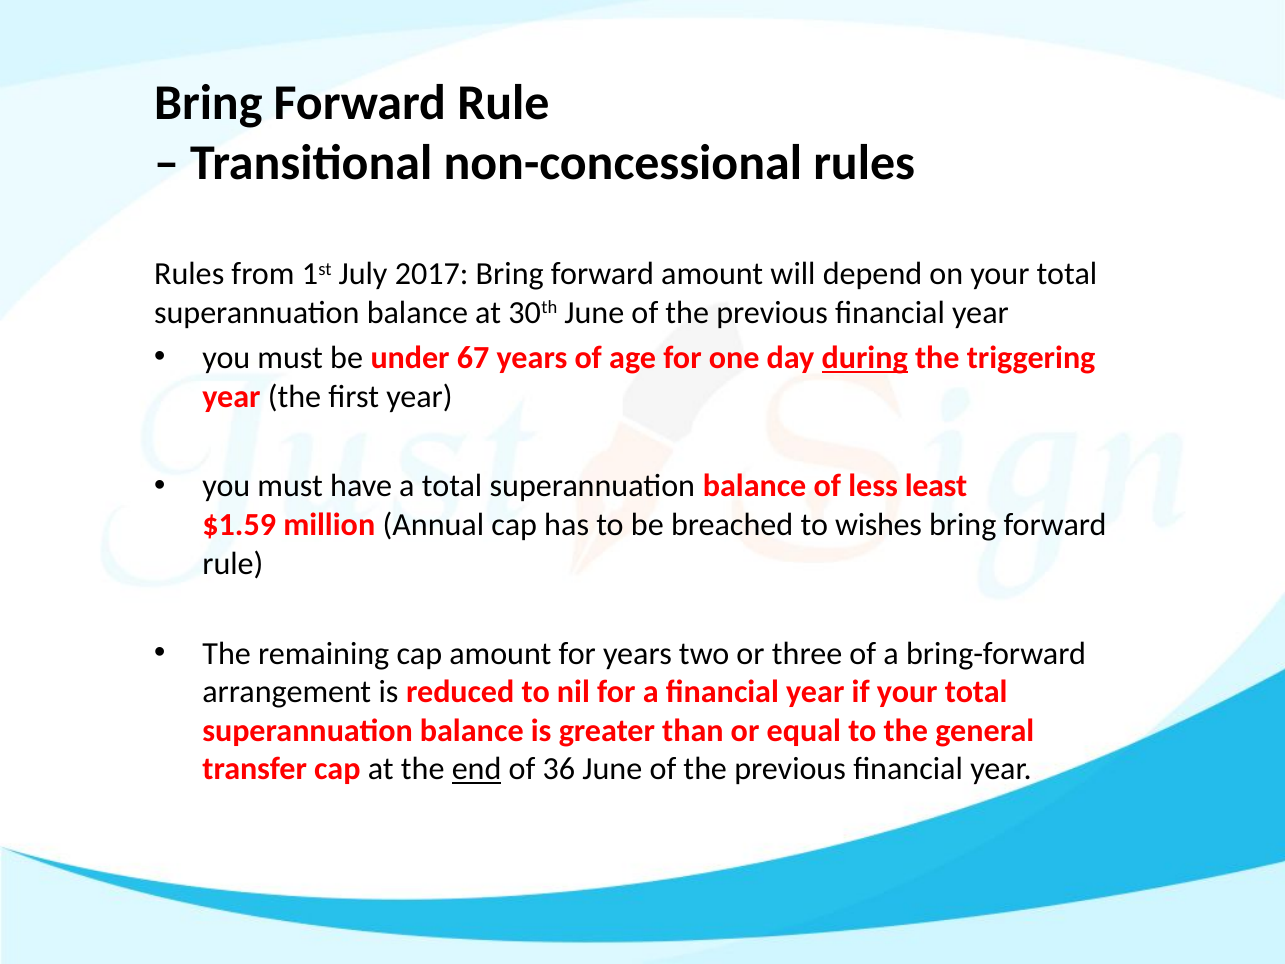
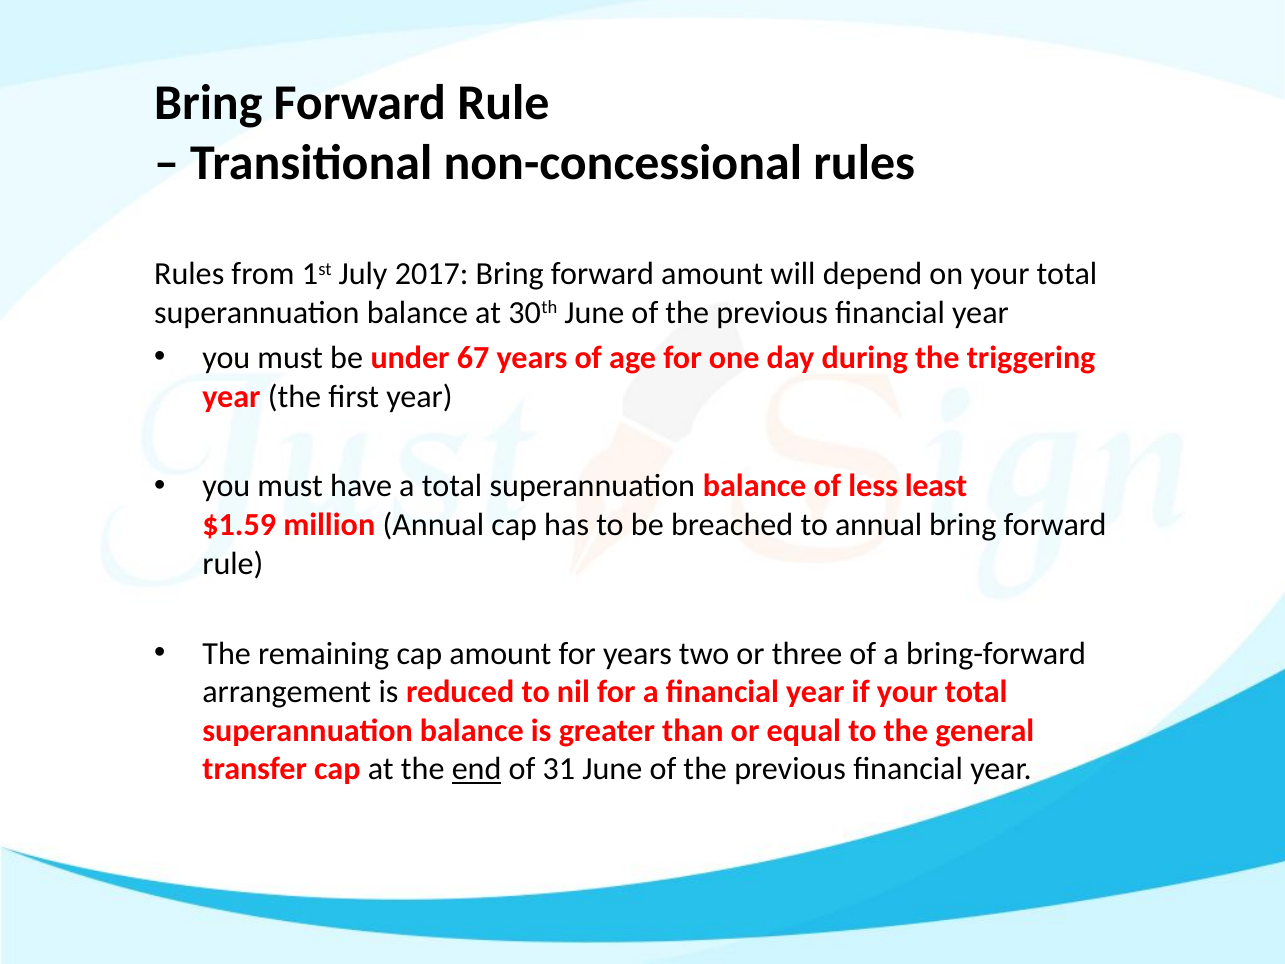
during underline: present -> none (865, 358)
to wishes: wishes -> annual (879, 525)
36: 36 -> 31 (559, 769)
